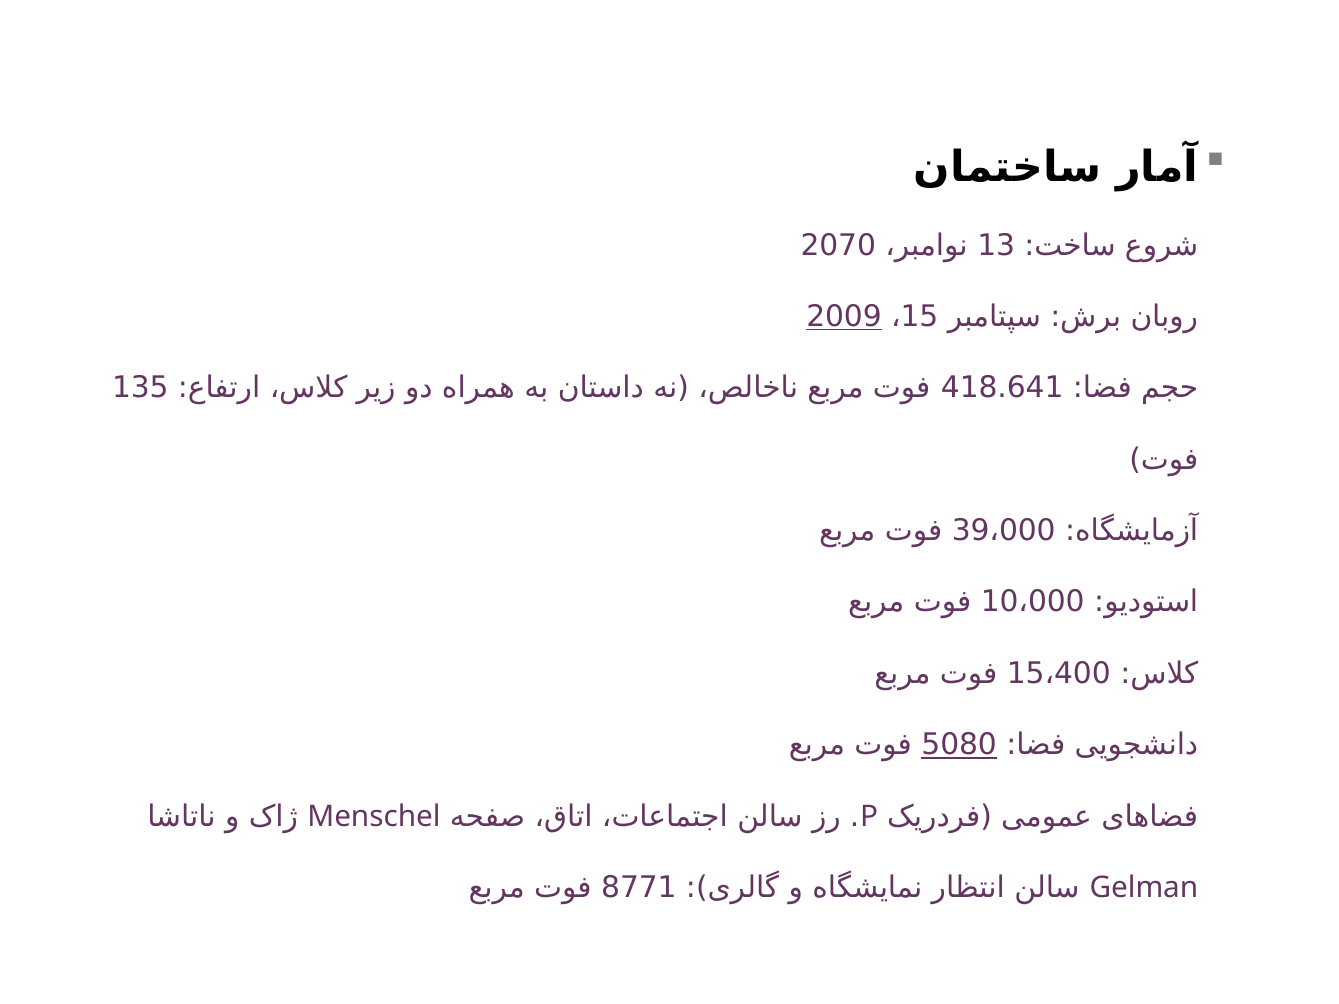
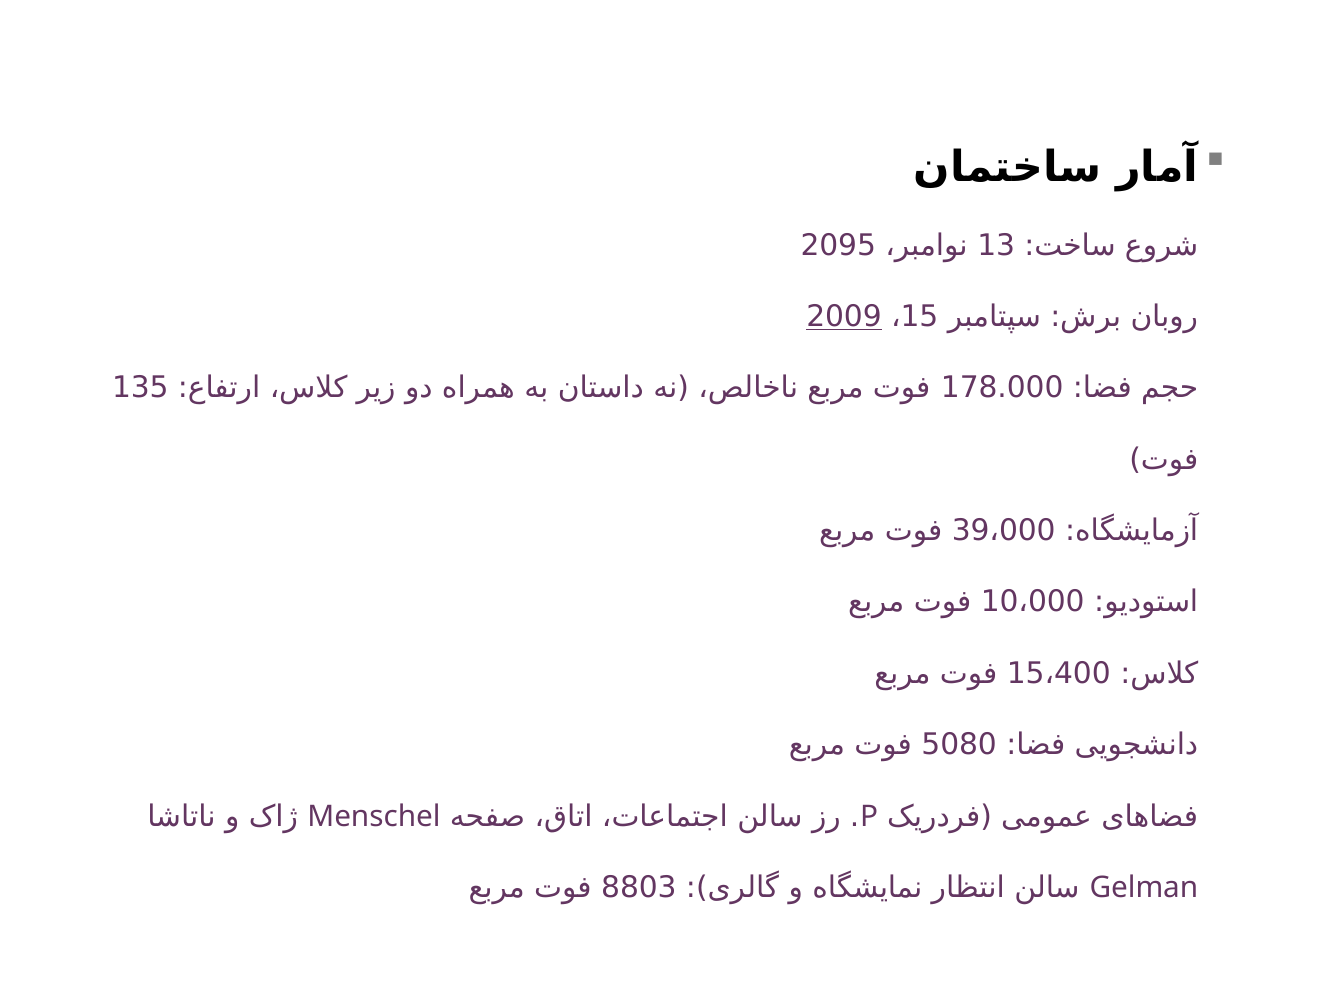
2070: 2070 -> 2095 (838, 245)
418.641: 418.641 -> 178.000 (1002, 388)
5080 underline: present -> none (959, 745)
8771: 8771 -> 8803 (639, 888)
